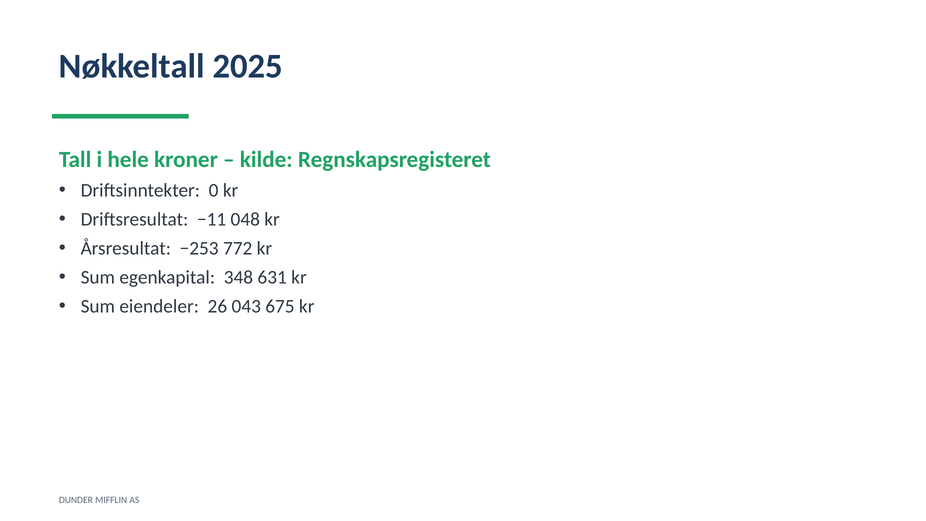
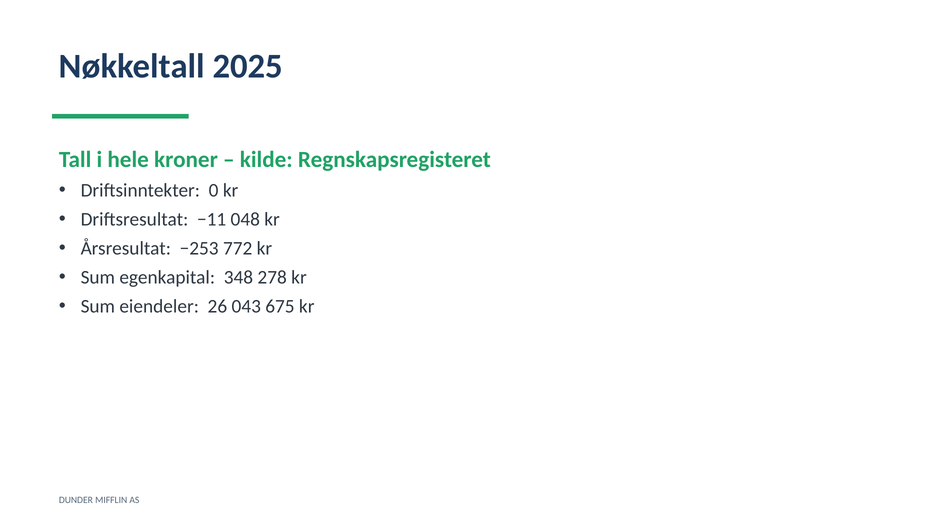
631: 631 -> 278 (272, 277)
